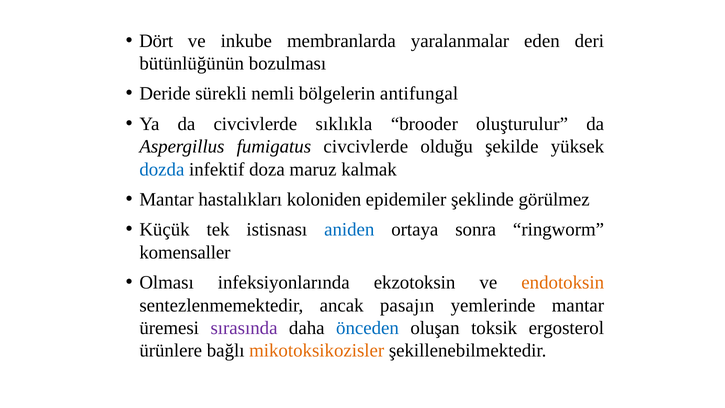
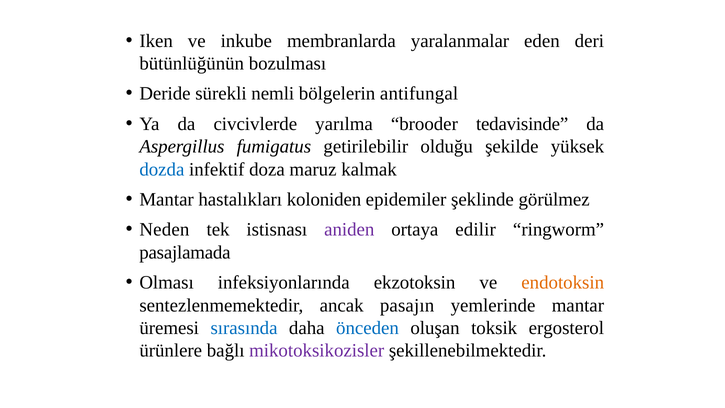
Dört: Dört -> Iken (156, 41)
sıklıkla: sıklıkla -> yarılma (344, 124)
oluşturulur: oluşturulur -> tedavisinde (522, 124)
fumigatus civcivlerde: civcivlerde -> getirilebilir (366, 147)
Küçük: Küçük -> Neden (164, 230)
aniden colour: blue -> purple (349, 230)
sonra: sonra -> edilir (476, 230)
komensaller: komensaller -> pasajlamada (185, 252)
sırasında colour: purple -> blue (244, 328)
mikotoksikozisler colour: orange -> purple (317, 350)
